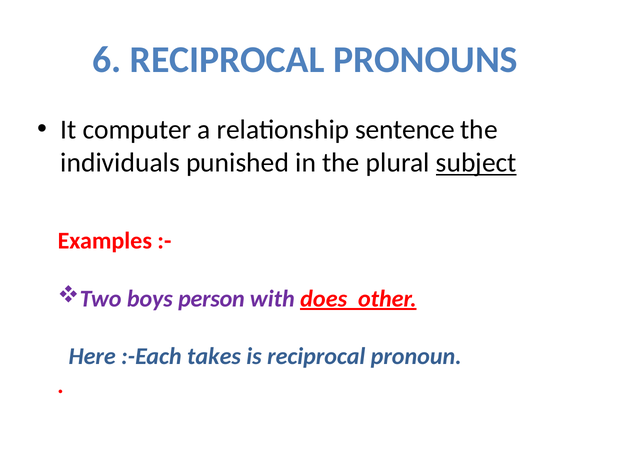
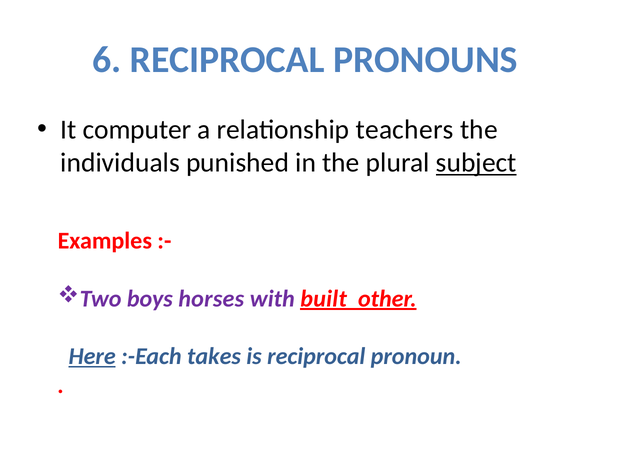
sentence: sentence -> teachers (405, 130)
person: person -> horses (211, 299)
does: does -> built (324, 299)
Here underline: none -> present (92, 357)
